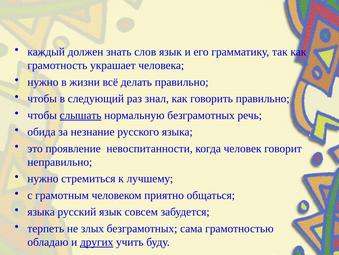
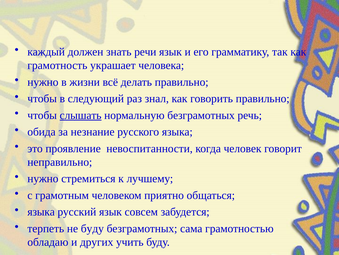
слов: слов -> речи (145, 52)
не злых: злых -> буду (92, 228)
других underline: present -> none (97, 242)
